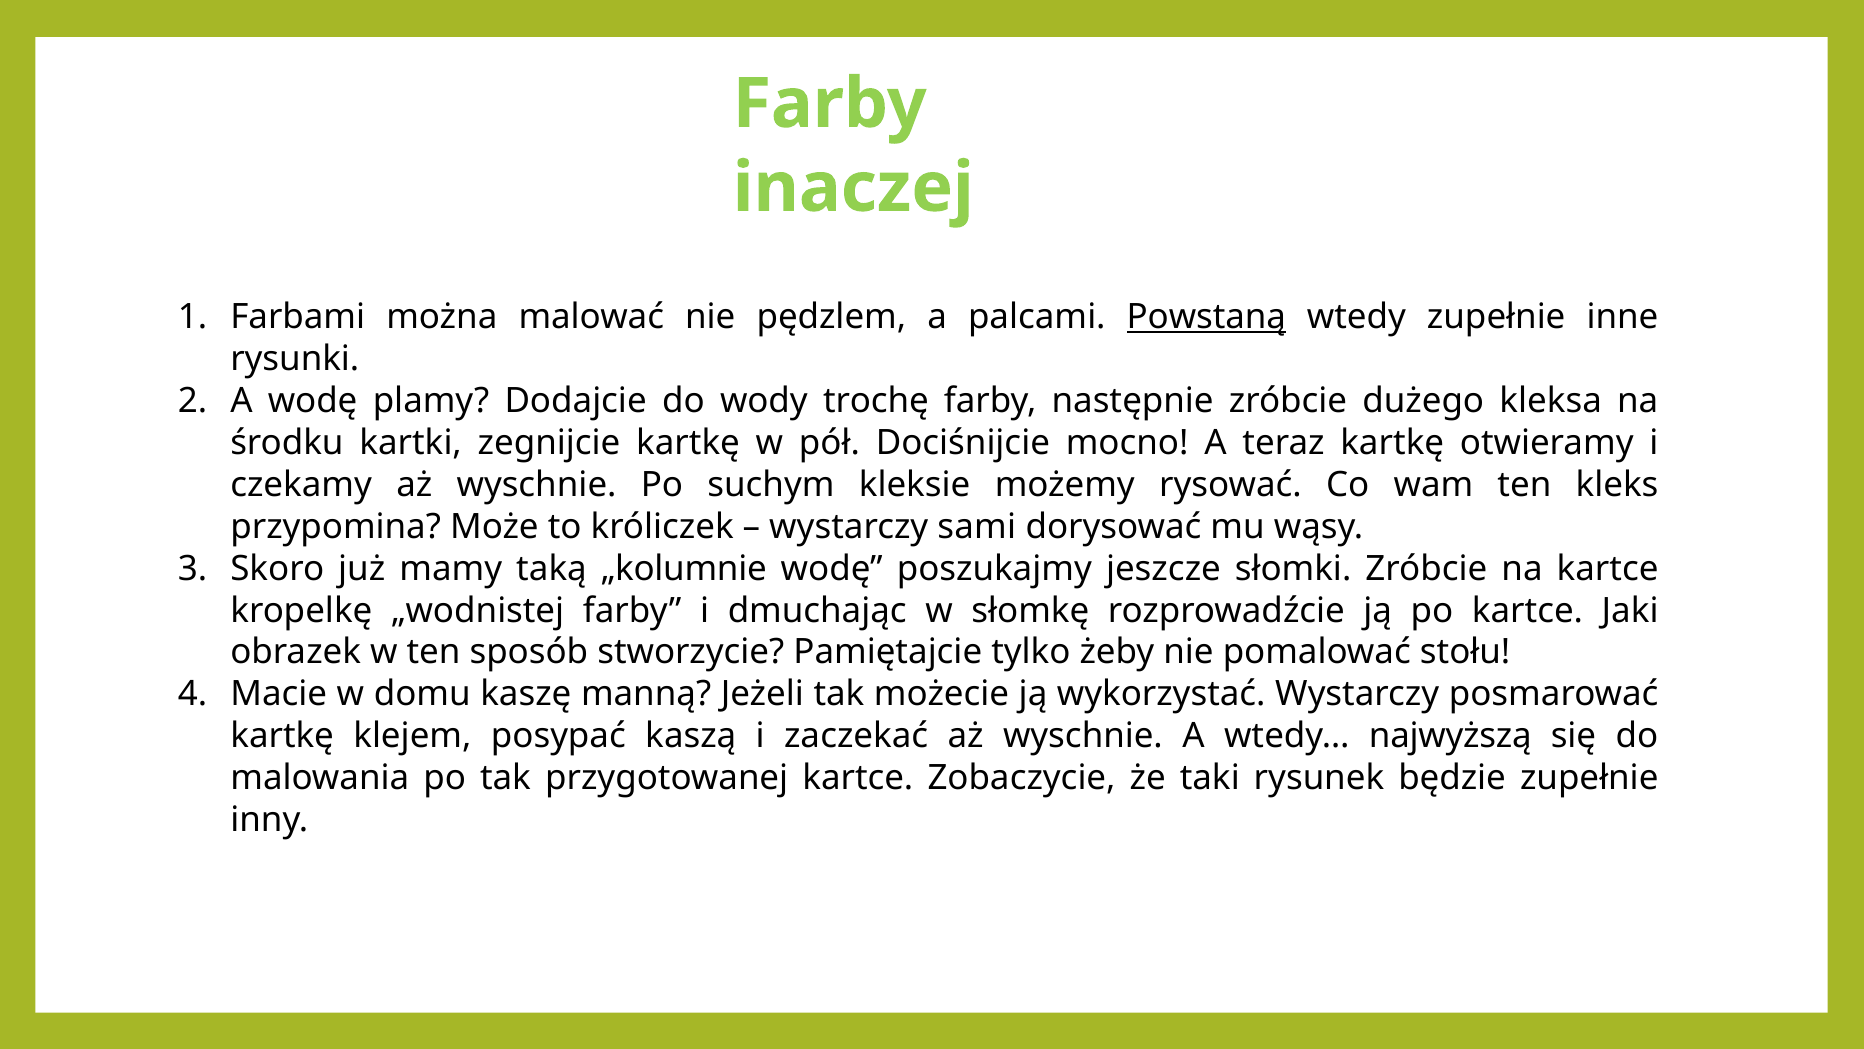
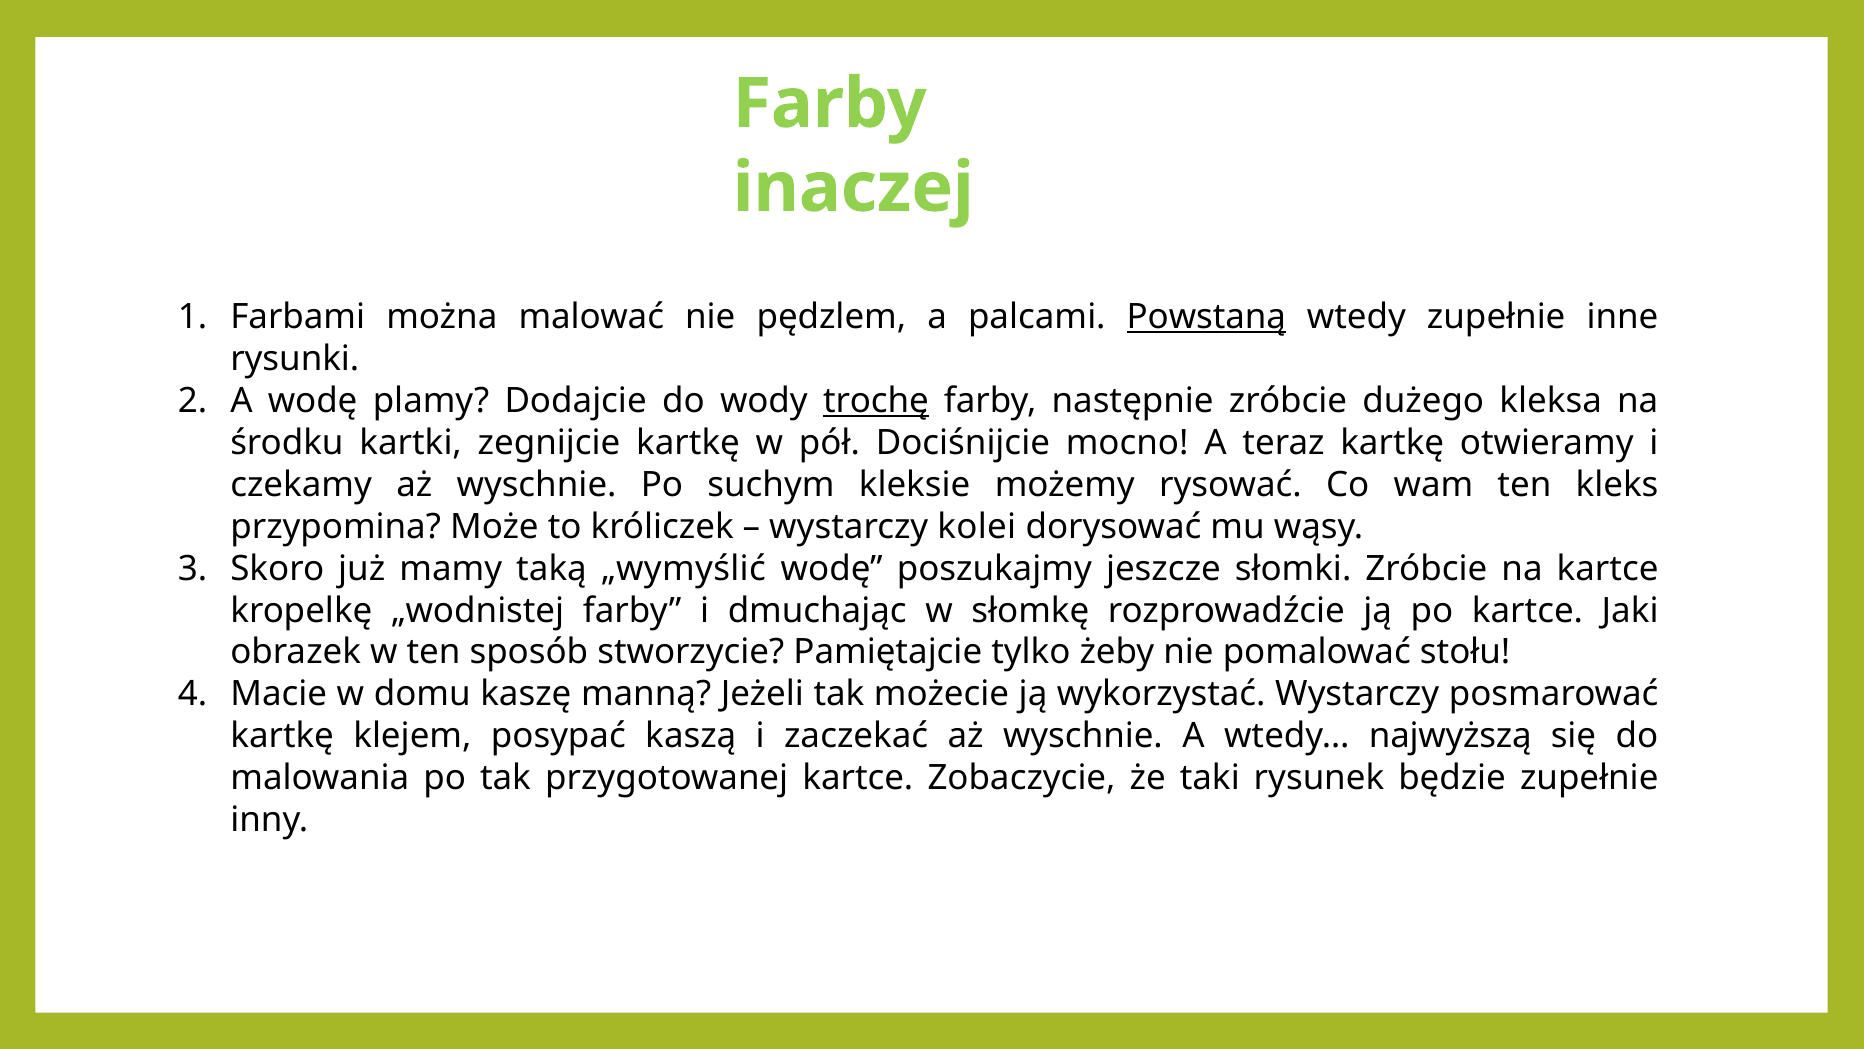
trochę underline: none -> present (876, 400)
sami: sami -> kolei (977, 526)
„kolumnie: „kolumnie -> „wymyślić (684, 568)
